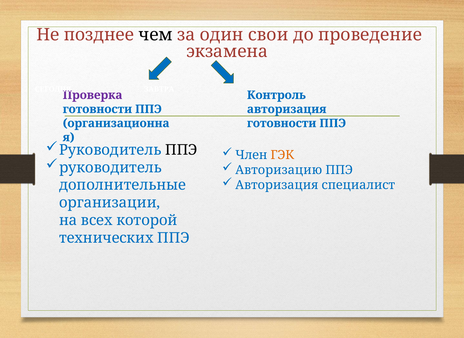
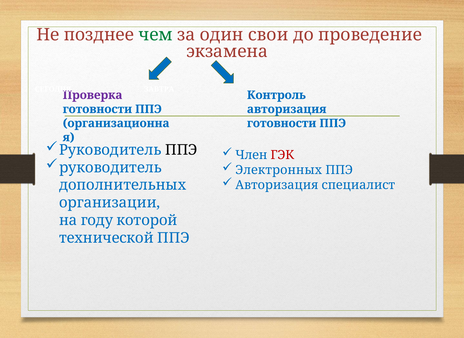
чем colour: black -> green (156, 35)
ГЭК colour: orange -> red (282, 155)
Авторизацию: Авторизацию -> Электронных (279, 170)
дополнительные: дополнительные -> дополнительных (123, 185)
всех: всех -> году (97, 220)
технических: технических -> технической (106, 238)
